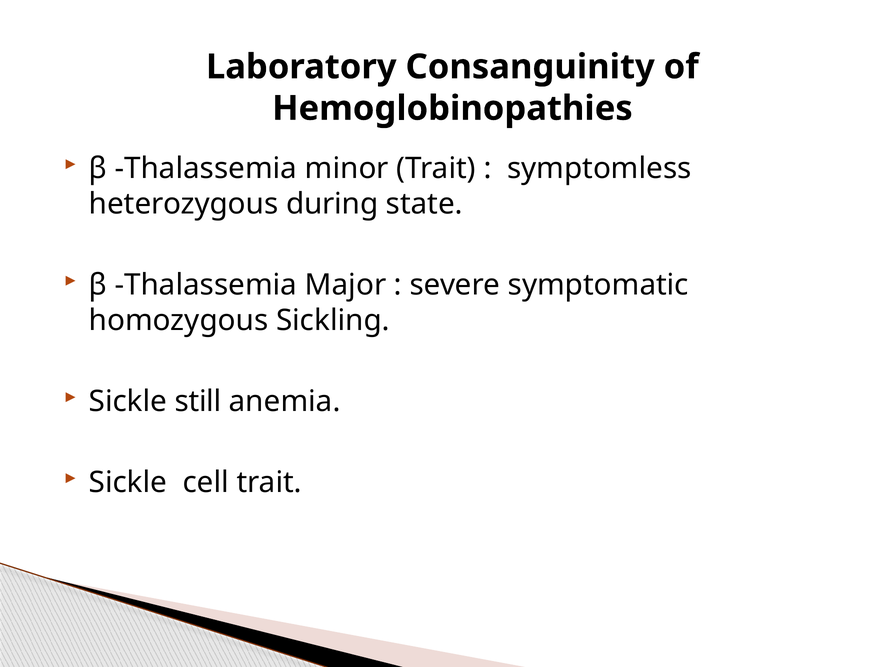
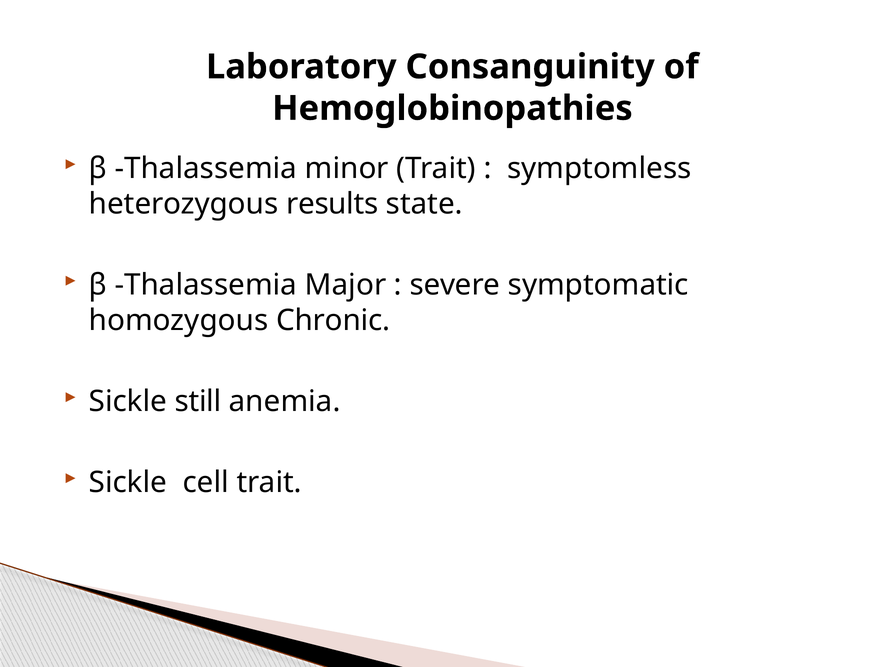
during: during -> results (332, 204)
Sickling: Sickling -> Chronic (333, 321)
